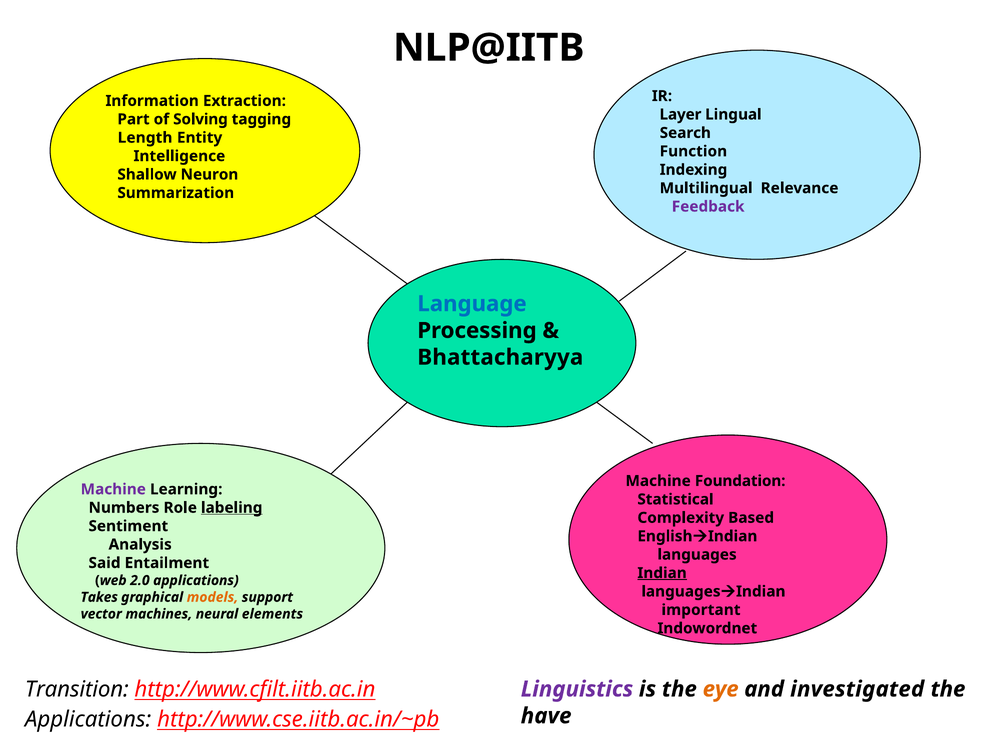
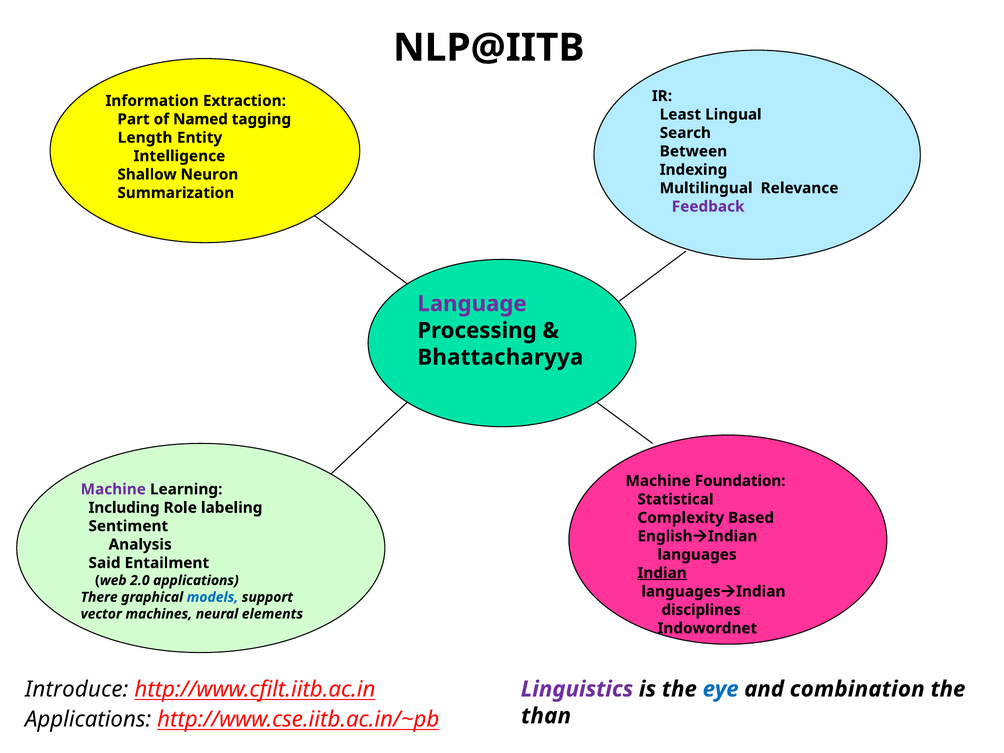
Layer: Layer -> Least (680, 114)
Solving: Solving -> Named (200, 119)
Function: Function -> Between (693, 151)
Language colour: blue -> purple (472, 304)
Numbers: Numbers -> Including (124, 508)
labeling underline: present -> none (232, 508)
Takes: Takes -> There (99, 597)
models colour: orange -> blue (212, 597)
important: important -> disciplines (701, 610)
Transition: Transition -> Introduce (77, 689)
eye colour: orange -> blue (721, 689)
investigated: investigated -> combination (857, 689)
have: have -> than (546, 716)
